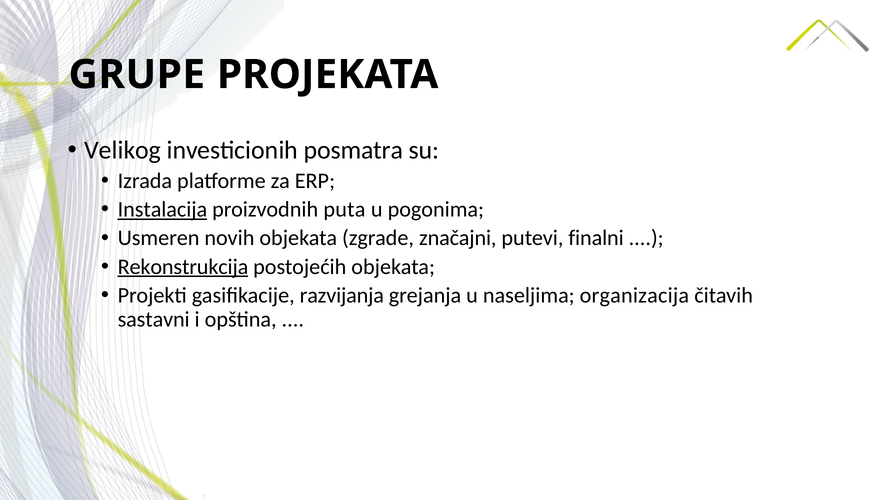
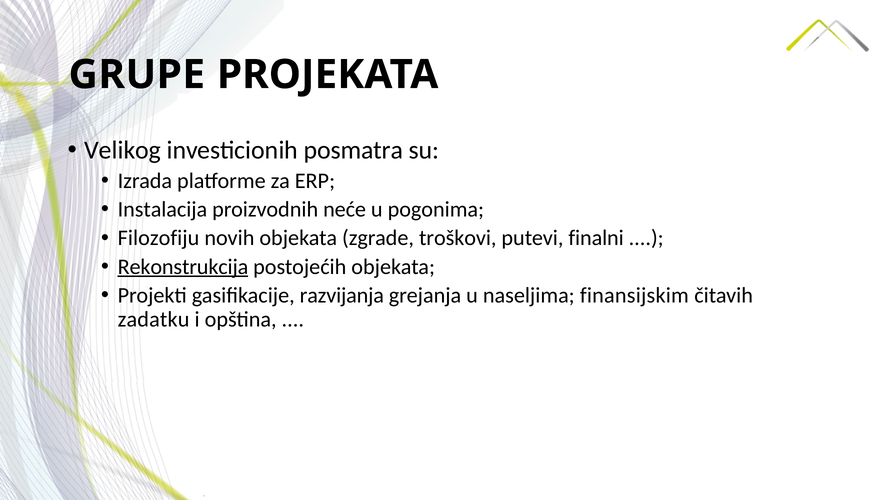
Instalacija underline: present -> none (162, 209)
puta: puta -> neće (345, 209)
Usmeren: Usmeren -> Filozofiju (159, 238)
značajni: značajni -> troškovi (458, 238)
organizacija: organizacija -> finansijskim (634, 295)
sastavni: sastavni -> zadatku (154, 319)
